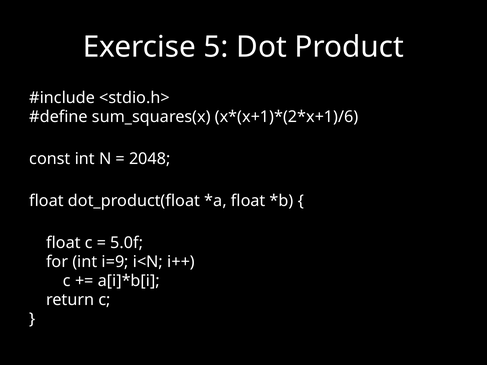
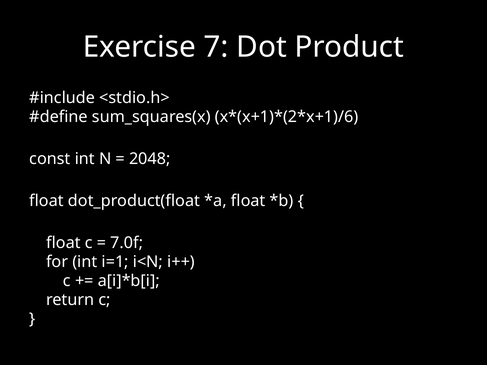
5: 5 -> 7 (216, 47)
5.0f: 5.0f -> 7.0f (127, 243)
i=9: i=9 -> i=1 (115, 262)
